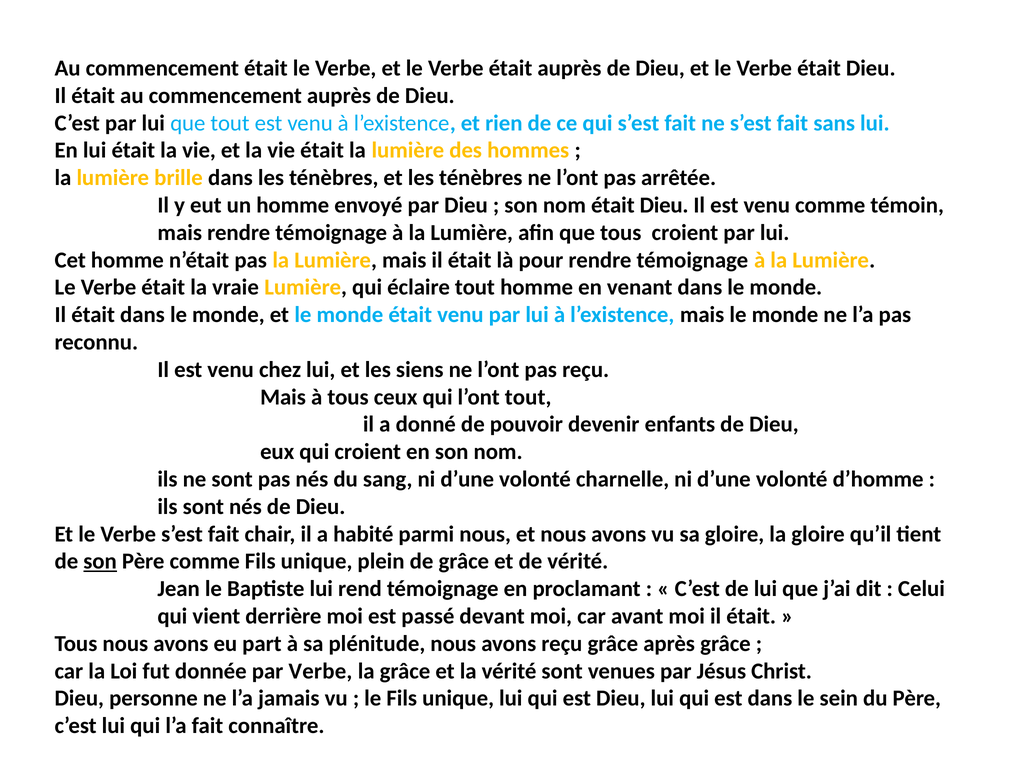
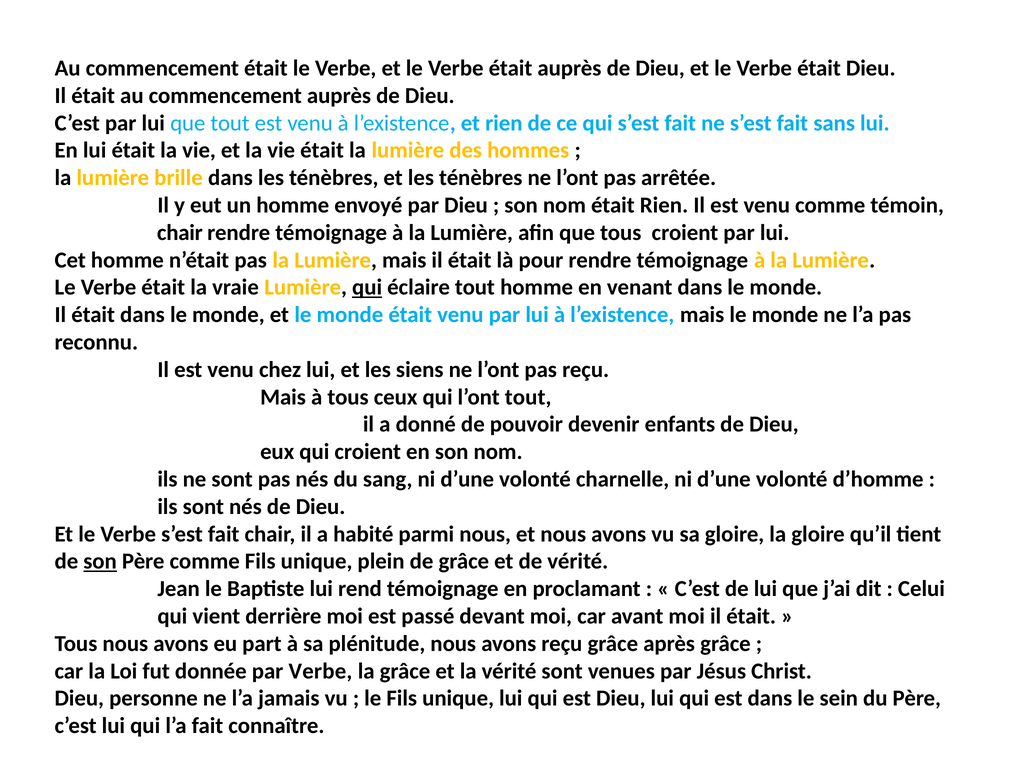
nom était Dieu: Dieu -> Rien (664, 205)
mais: mais -> chair (180, 233)
qui underline: none -> present (367, 287)
